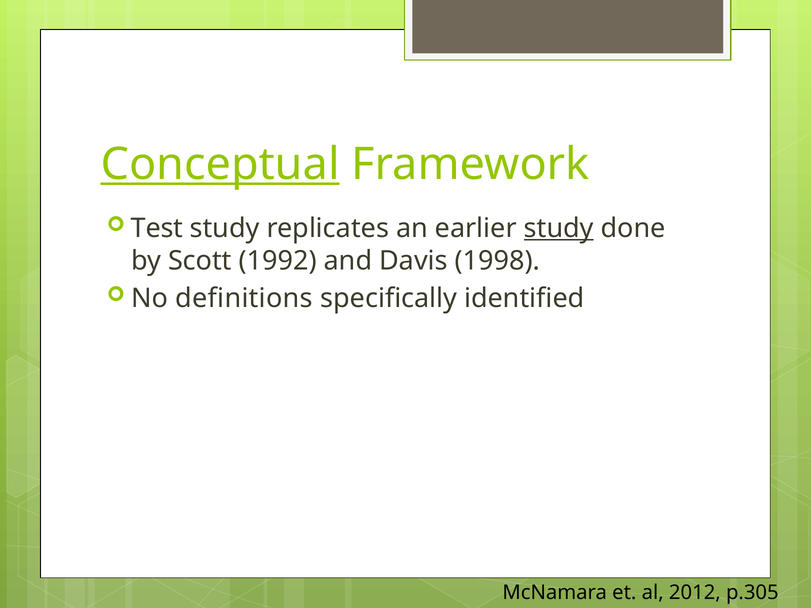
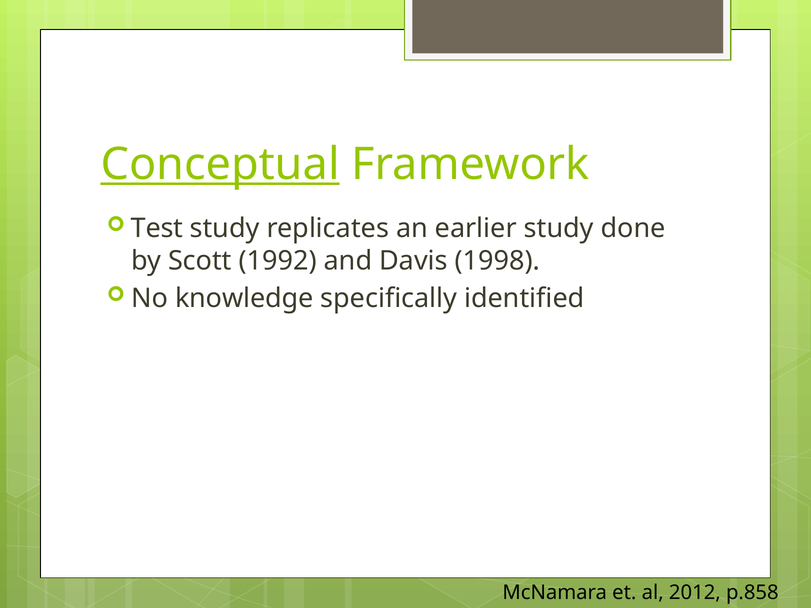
study underline: present -> none (559, 228)
definitions: definitions -> knowledge (244, 299)
p.305: p.305 -> p.858 (752, 593)
